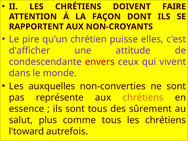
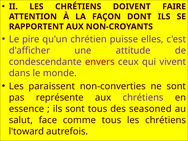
auxquelles: auxquelles -> paraissent (52, 86)
chrétiens colour: orange -> purple (143, 98)
sûrement: sûrement -> seasoned (150, 109)
plus: plus -> face (48, 120)
